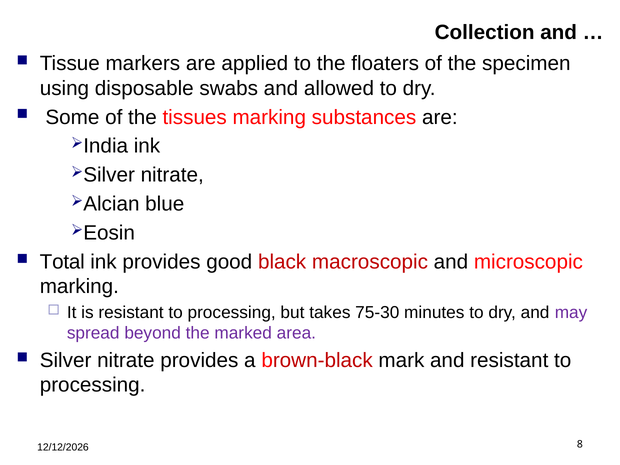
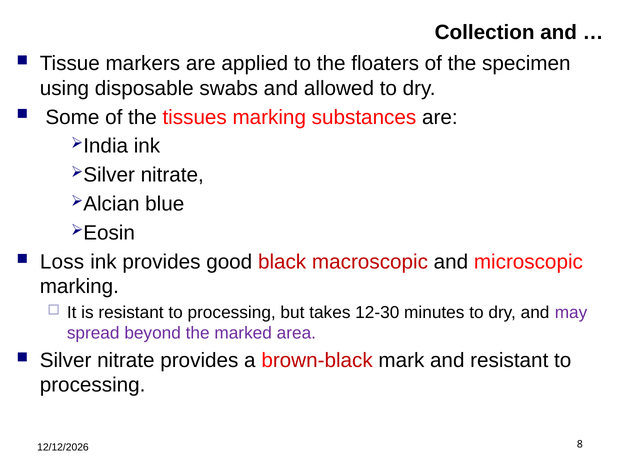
Total: Total -> Loss (62, 262)
75-30: 75-30 -> 12-30 (377, 313)
